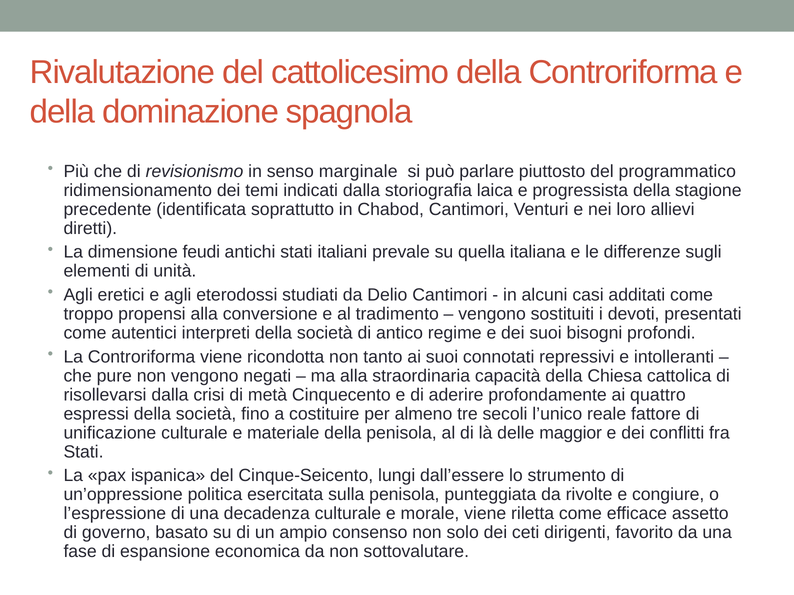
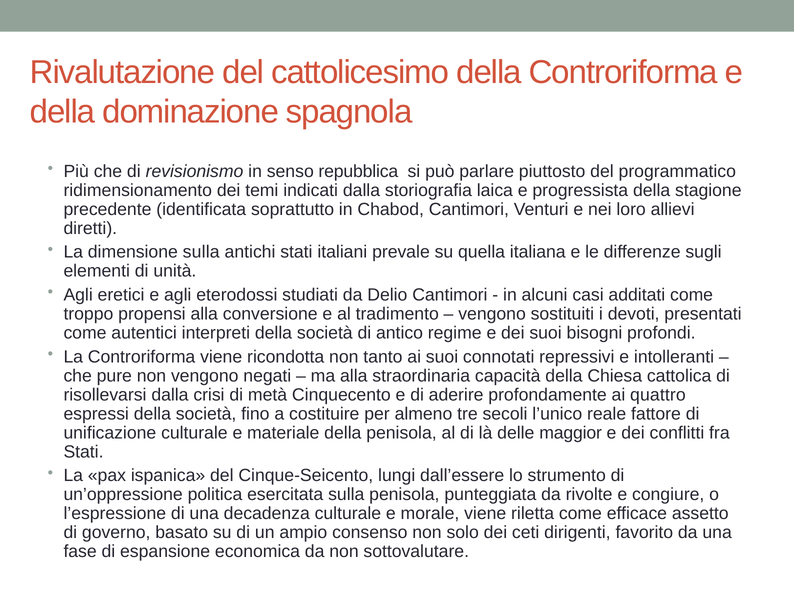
marginale: marginale -> repubblica (358, 171)
dimensione feudi: feudi -> sulla (201, 252)
